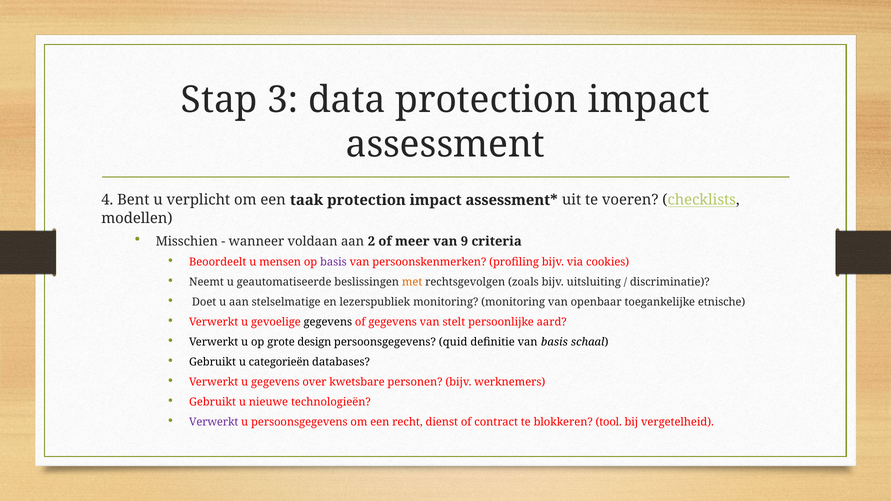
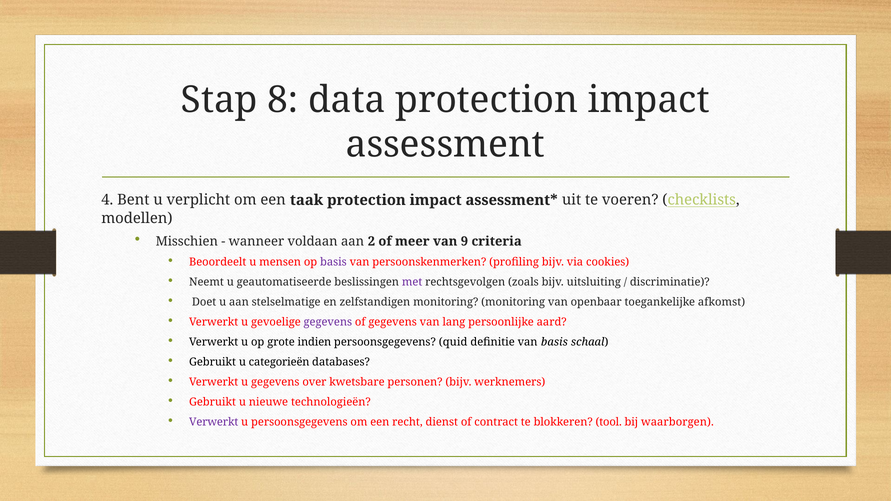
3: 3 -> 8 (283, 100)
met colour: orange -> purple (412, 282)
lezerspubliek: lezerspubliek -> zelfstandigen (375, 302)
etnische: etnische -> afkomst (722, 302)
gegevens colour: black -> purple (328, 322)
stelt: stelt -> lang (454, 322)
design: design -> indien (314, 342)
vergetelheid: vergetelheid -> waarborgen (677, 422)
